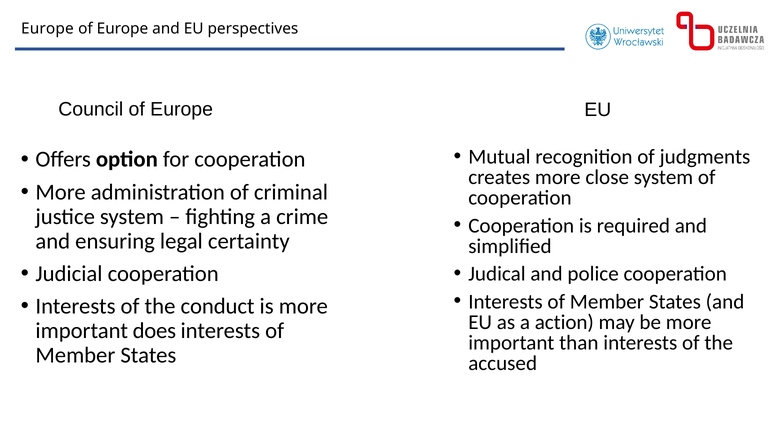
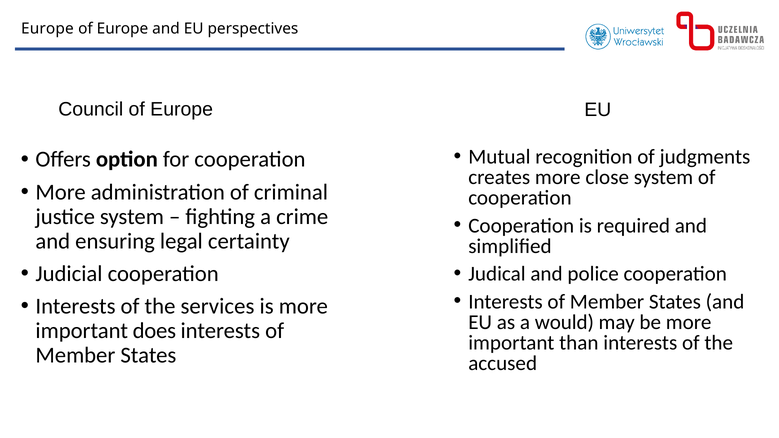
conduct: conduct -> services (217, 306)
action: action -> would (564, 322)
